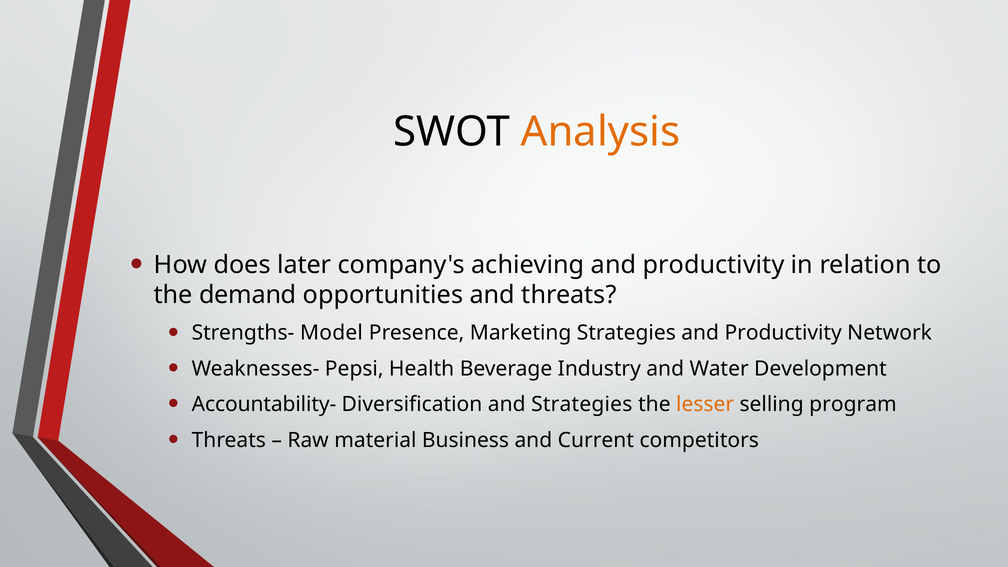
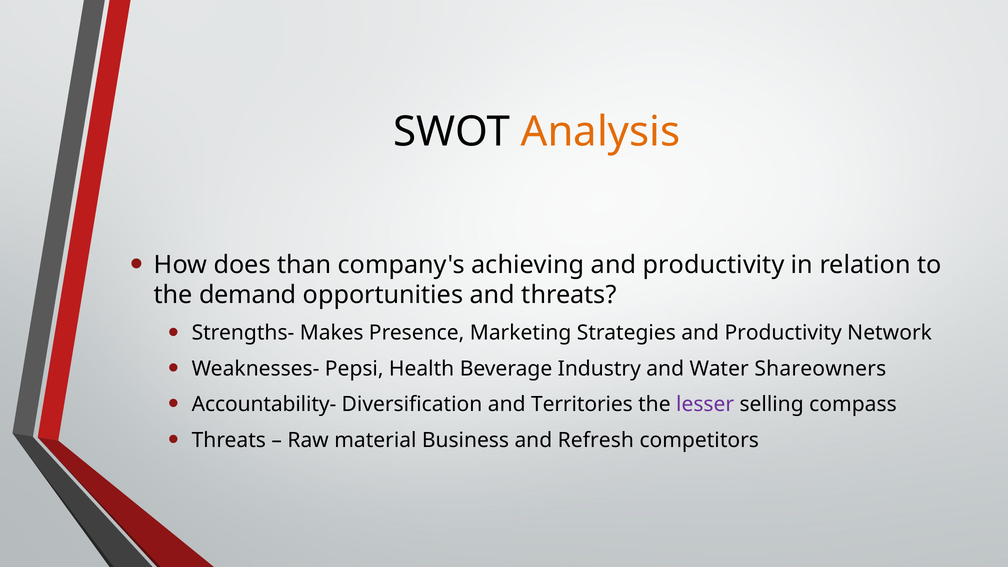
later: later -> than (304, 265)
Model: Model -> Makes (332, 333)
Development: Development -> Shareowners (820, 369)
and Strategies: Strategies -> Territories (582, 404)
lesser colour: orange -> purple (705, 404)
program: program -> compass (853, 404)
Current: Current -> Refresh (596, 440)
